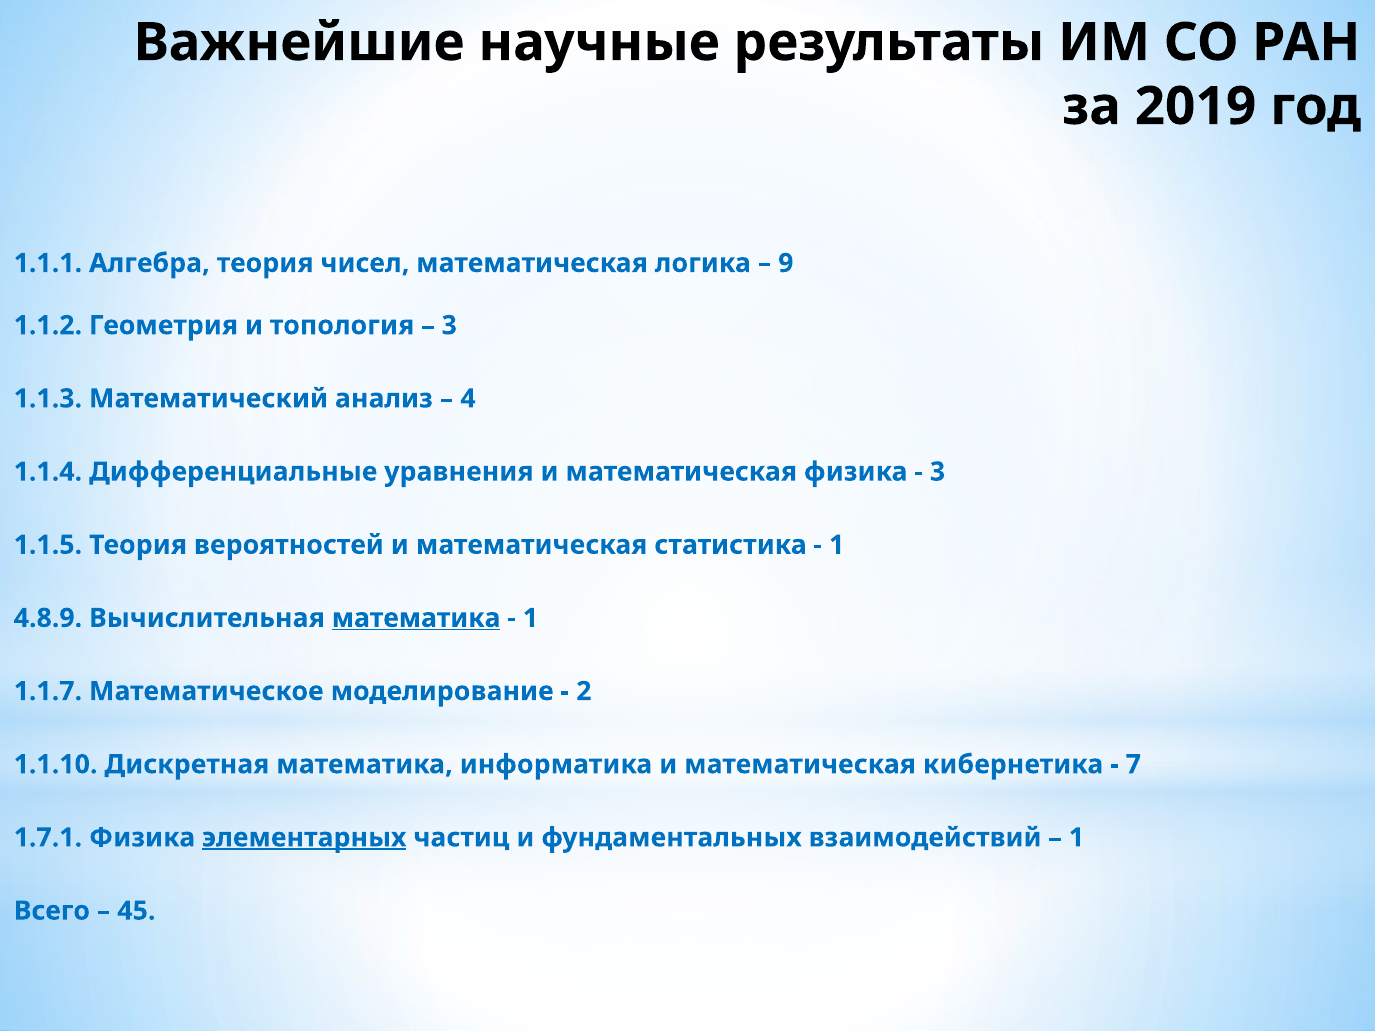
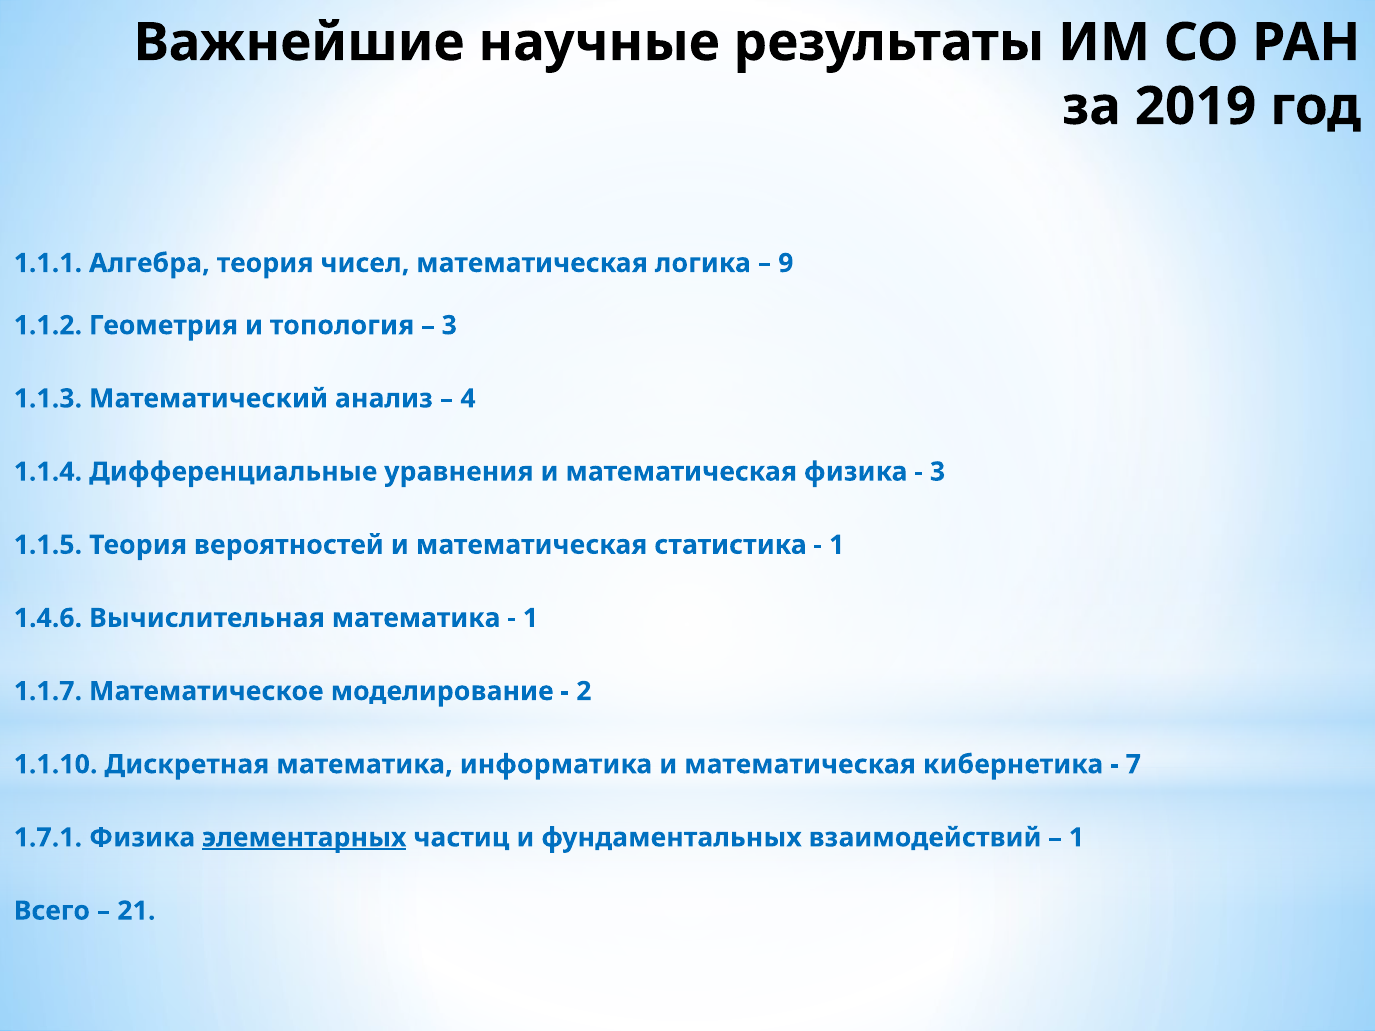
4.8.9: 4.8.9 -> 1.4.6 (48, 618)
математика underline: present -> none (416, 618)
45: 45 -> 21 (136, 911)
